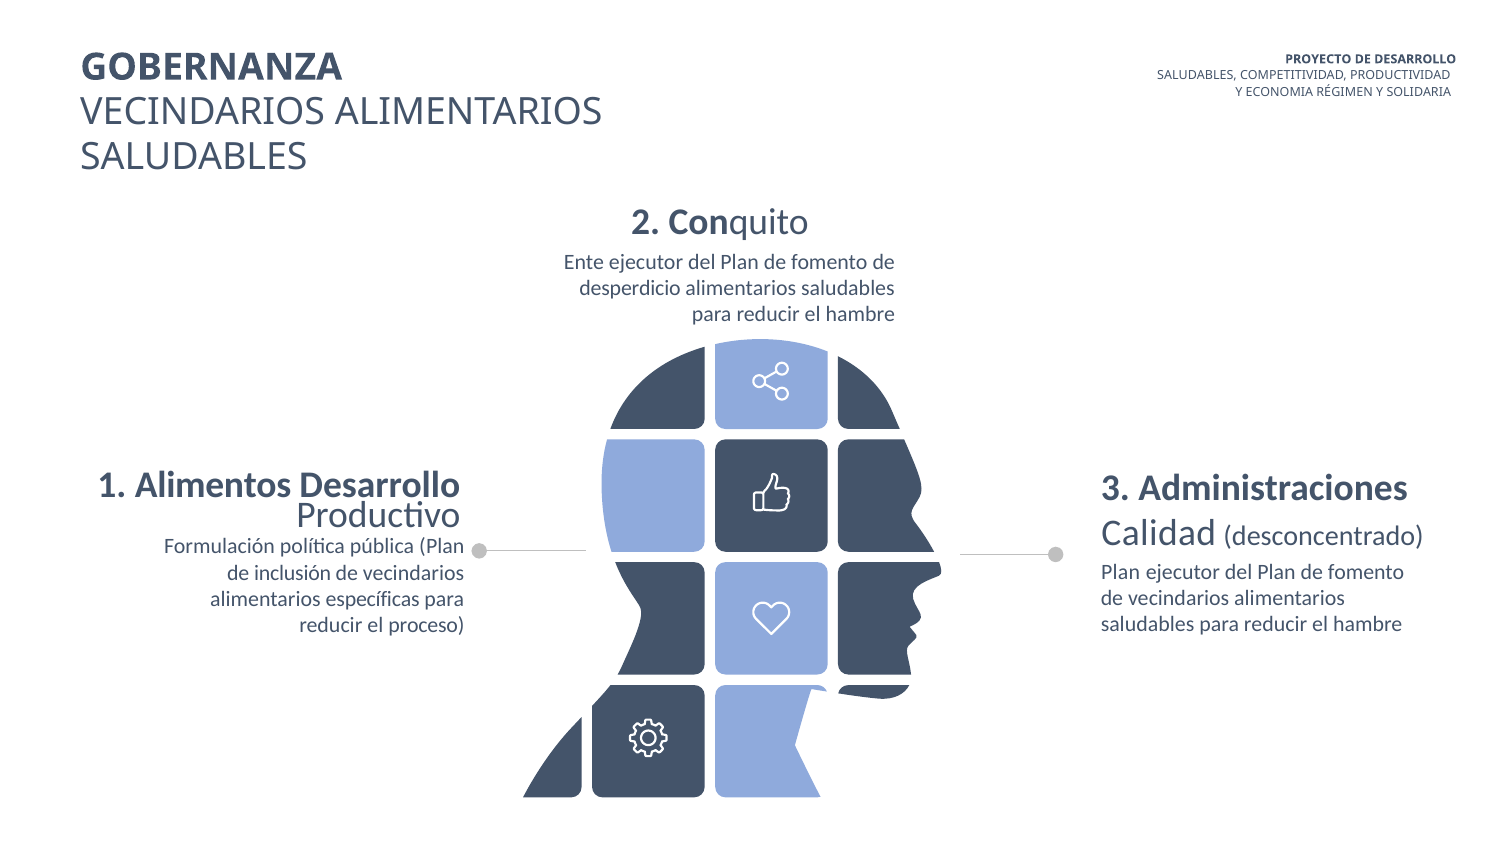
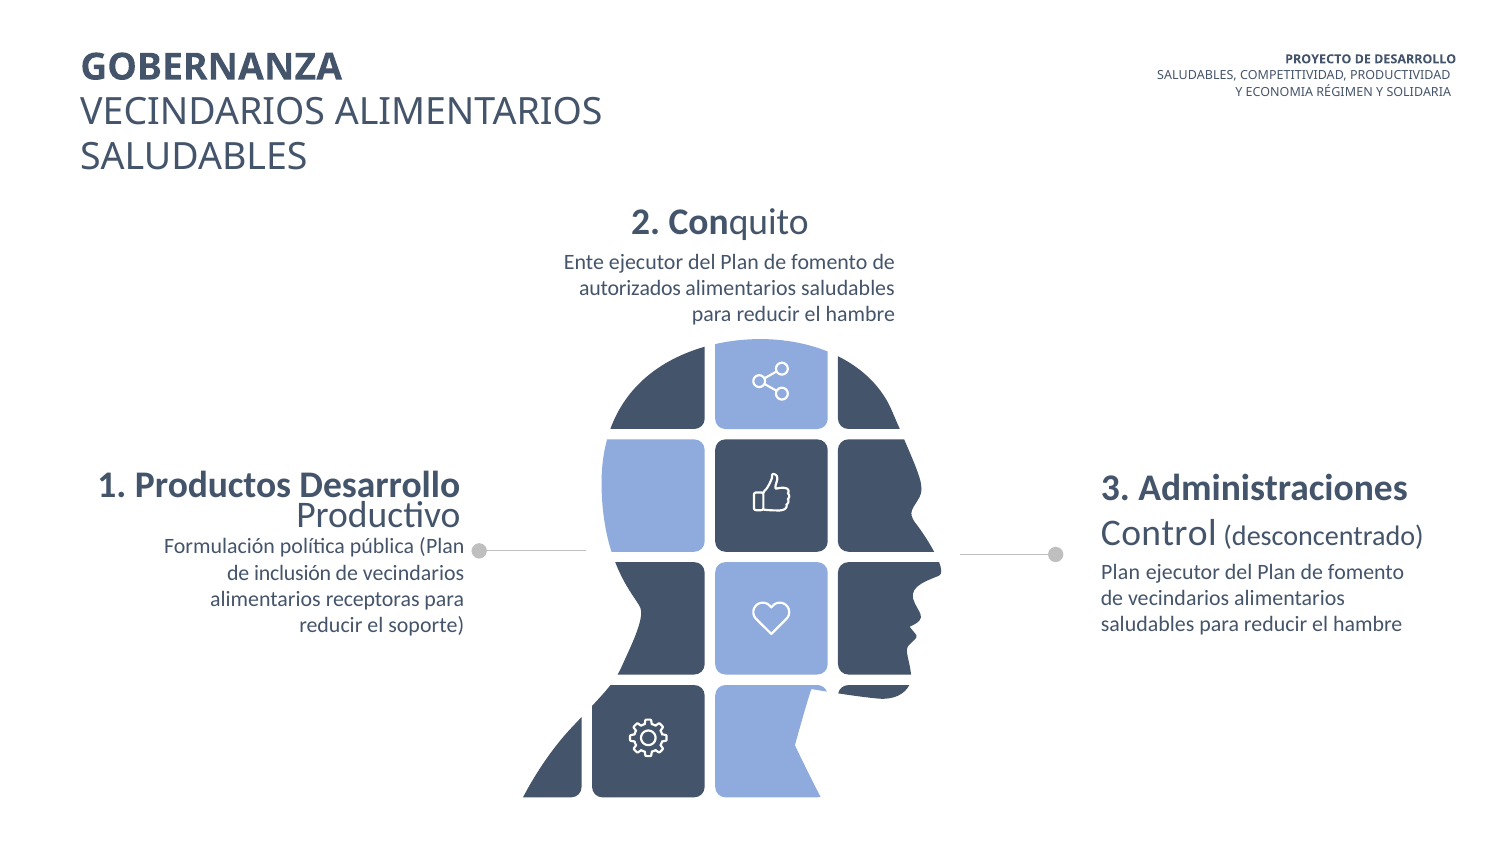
desperdicio: desperdicio -> autorizados (630, 288)
Alimentos: Alimentos -> Productos (213, 485)
Calidad: Calidad -> Control (1159, 533)
específicas: específicas -> receptoras (373, 599)
proceso: proceso -> soporte (426, 625)
